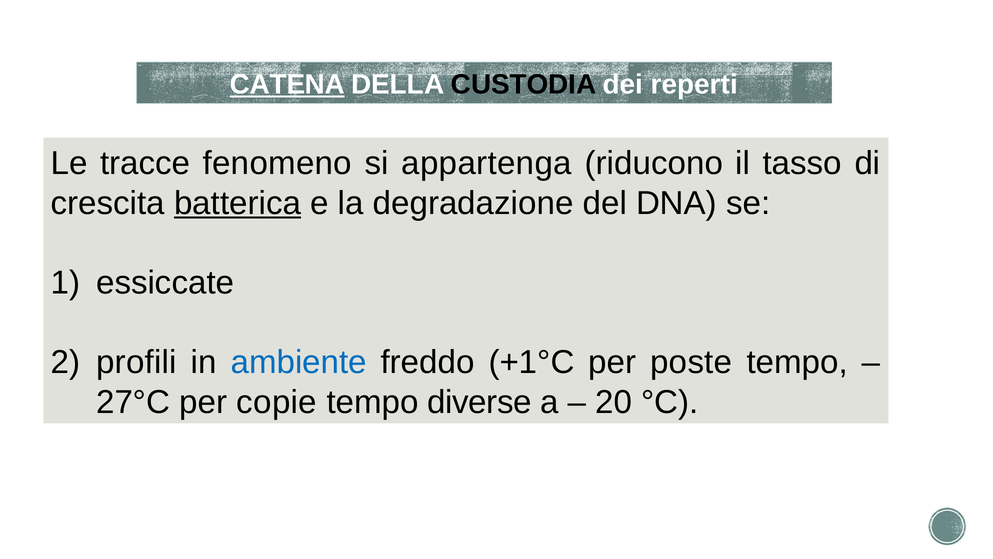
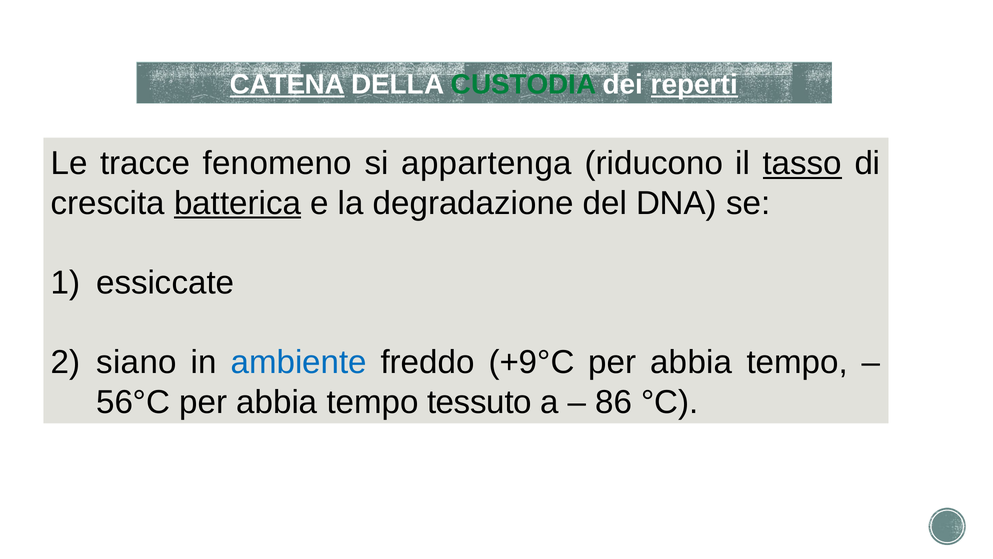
CUSTODIA colour: black -> green (524, 84)
reperti underline: none -> present (694, 84)
tasso underline: none -> present (802, 163)
profili: profili -> siano (136, 362)
+1°C: +1°C -> +9°C (531, 362)
poste: poste -> abbia (691, 362)
27°C: 27°C -> 56°C (133, 402)
copie: copie -> abbia (277, 402)
diverse: diverse -> tessuto (479, 402)
20: 20 -> 86 (614, 402)
